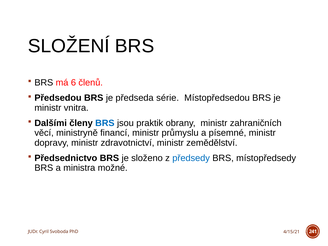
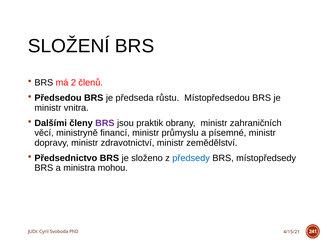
6: 6 -> 2 (73, 83)
série: série -> růstu (168, 98)
BRS colour: blue -> purple (105, 123)
možné: možné -> mohou (113, 168)
